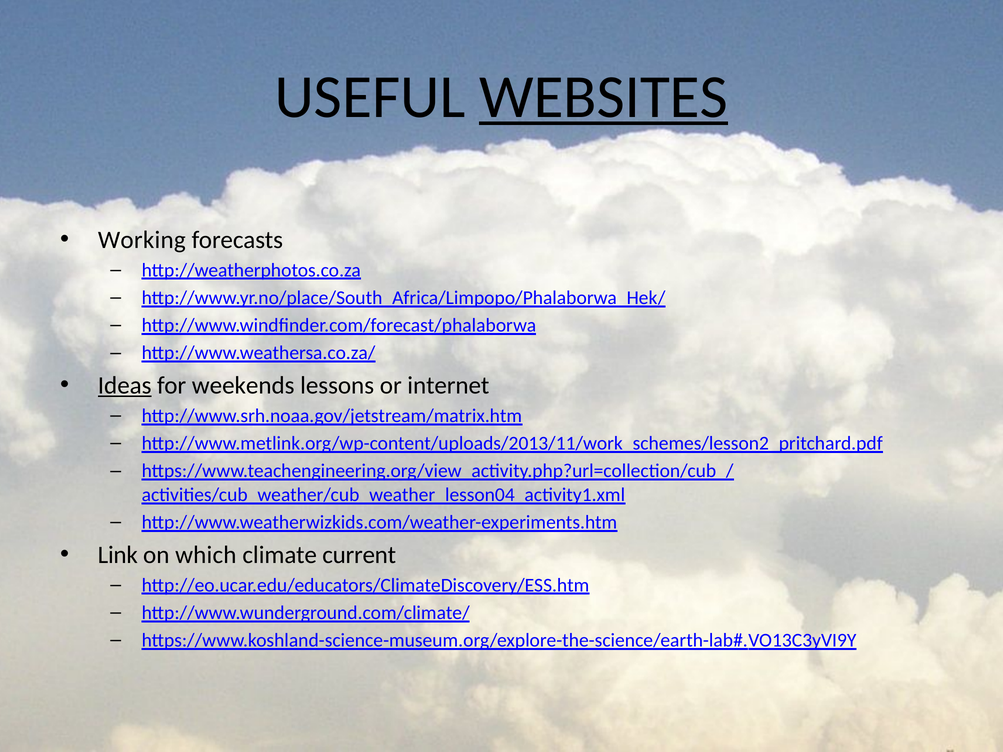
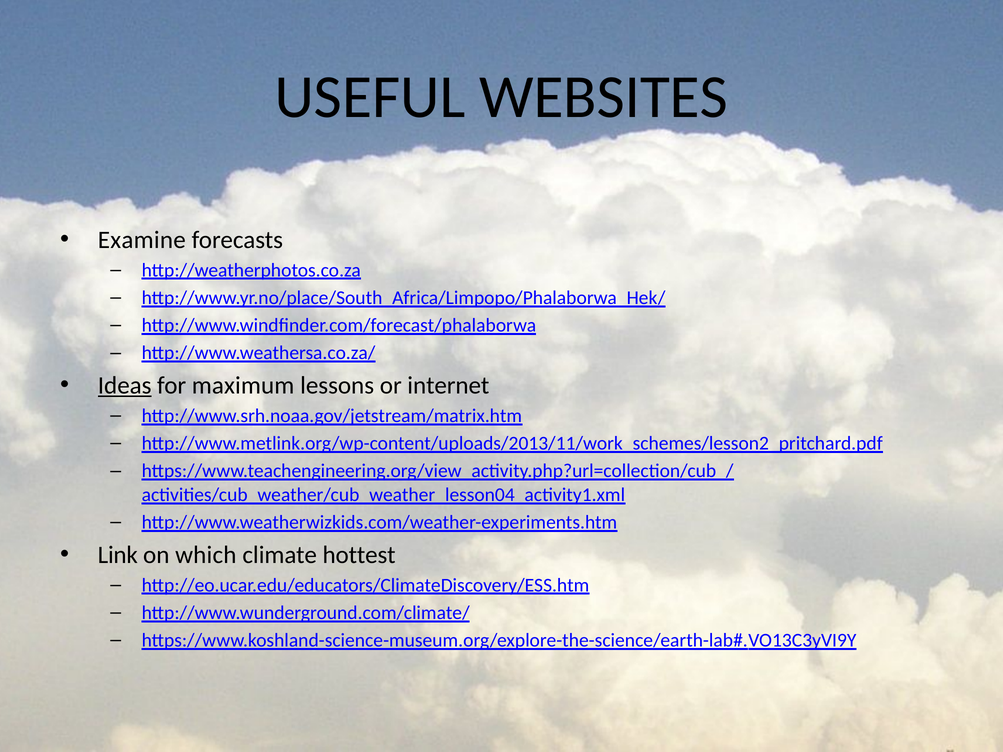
WEBSITES underline: present -> none (603, 97)
Working: Working -> Examine (142, 240)
weekends: weekends -> maximum (243, 386)
current: current -> hottest (359, 555)
